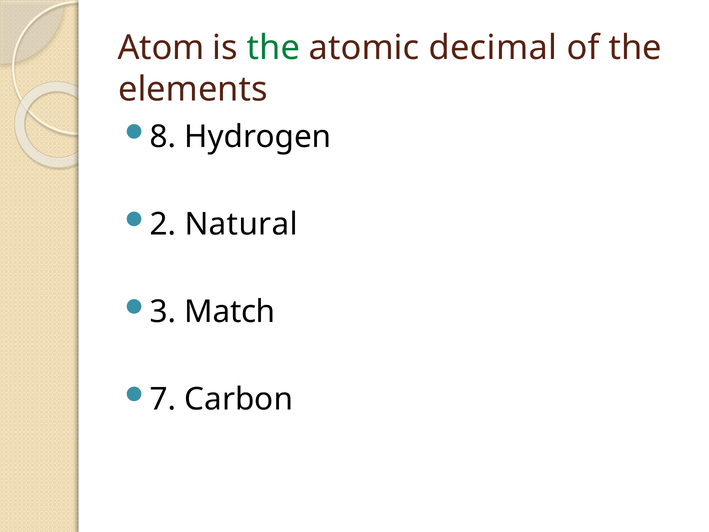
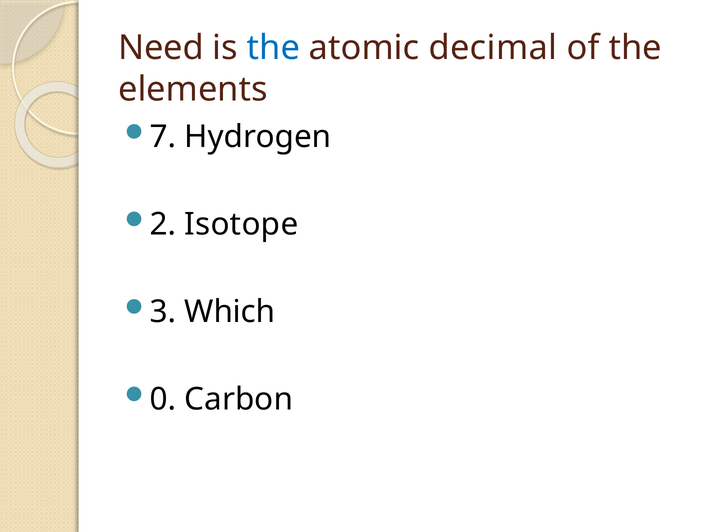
Atom: Atom -> Need (161, 48)
the colour: green -> blue (273, 48)
8: 8 -> 7 (163, 137)
Natural: Natural -> Isotope (241, 224)
Match: Match -> Which (230, 312)
7: 7 -> 0 (163, 399)
